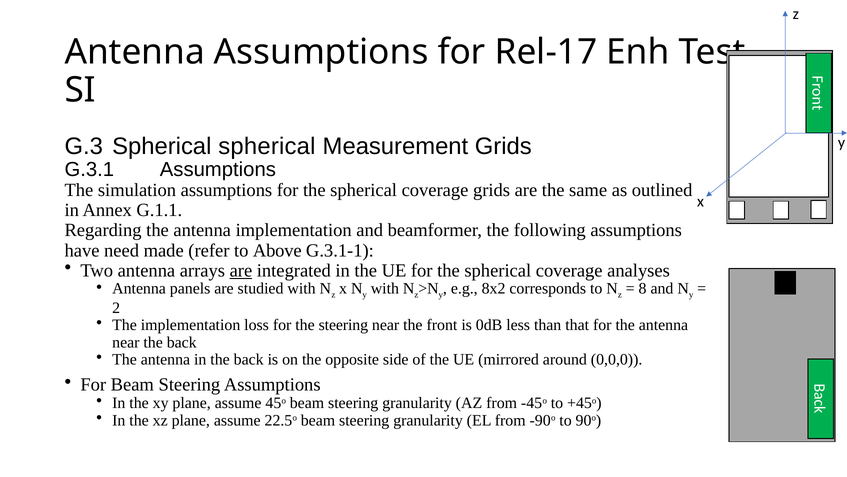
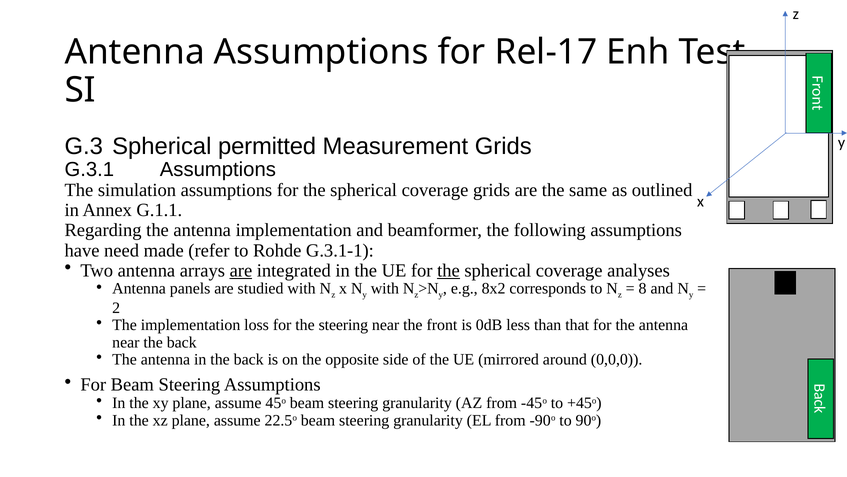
Spherical spherical: spherical -> permitted (267, 146)
Above: Above -> Rohde (277, 250)
the underline: none -> present (448, 270)
